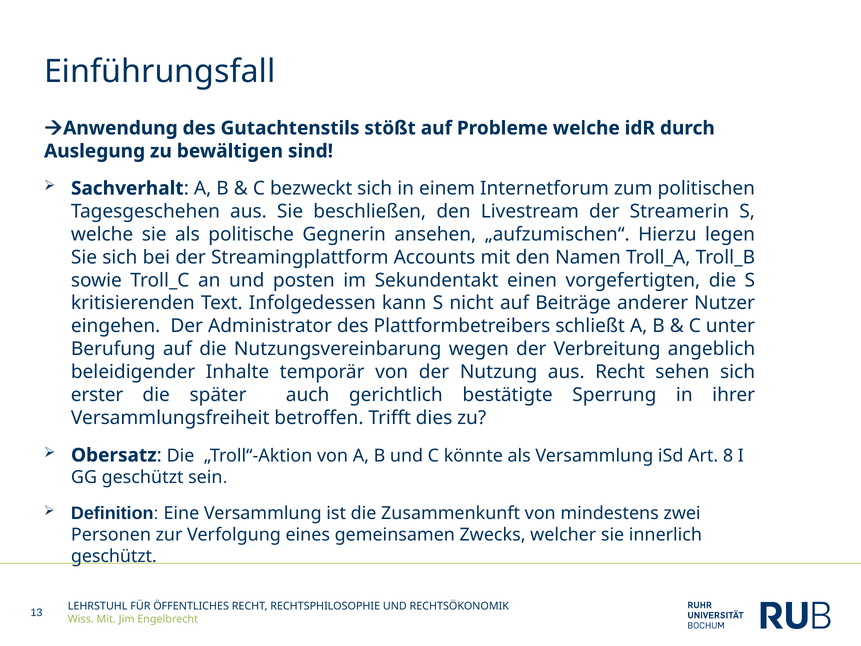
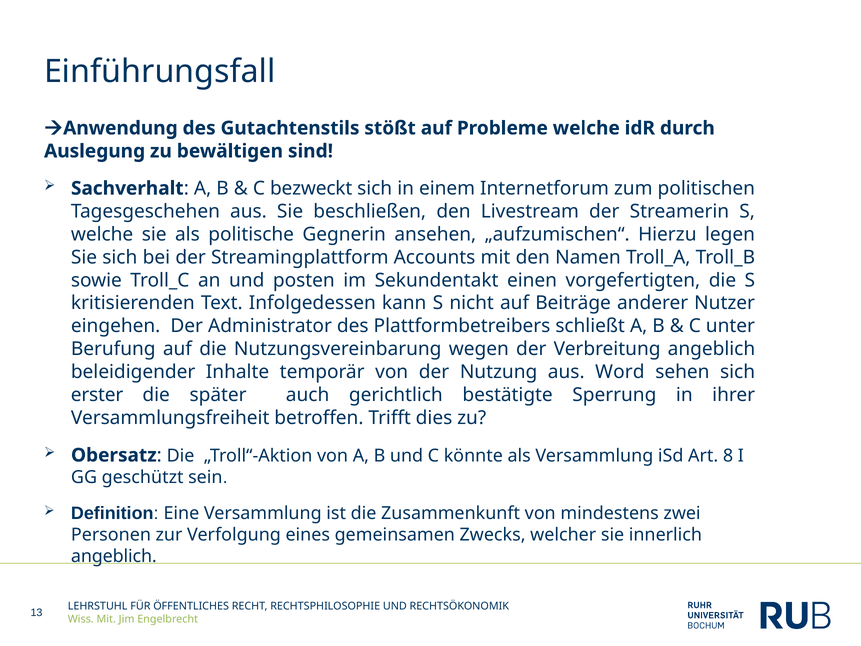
aus Recht: Recht -> Word (620, 372)
geschützt: geschützt -> angeblich (114, 556)
